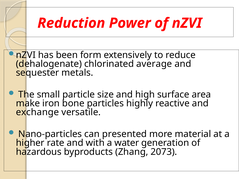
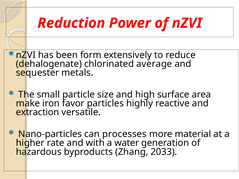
bone: bone -> favor (73, 104)
exchange: exchange -> extraction (38, 112)
presented: presented -> processes (124, 134)
2073: 2073 -> 2033 (164, 152)
